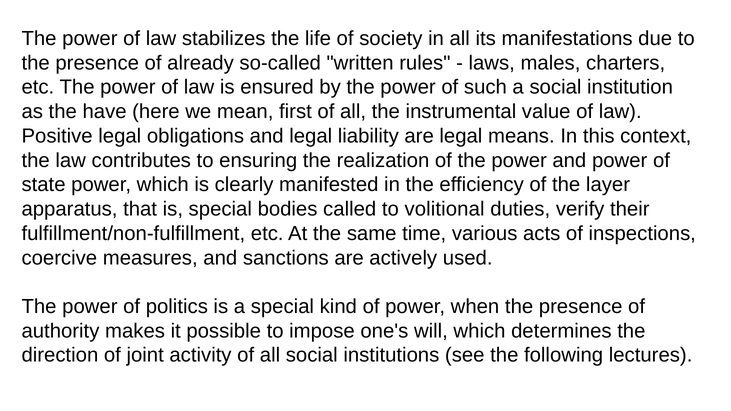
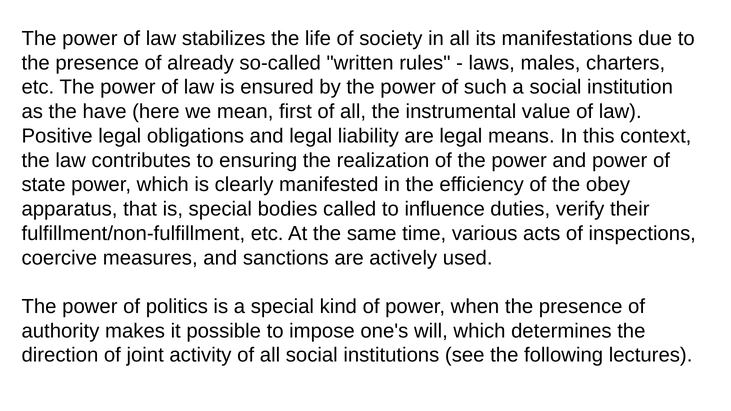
layer: layer -> obey (608, 185)
volitional: volitional -> influence (445, 209)
